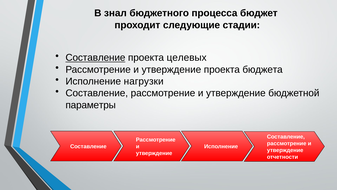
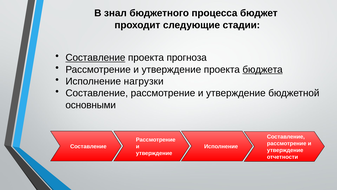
целевых: целевых -> прогноза (187, 58)
бюджета underline: none -> present (263, 69)
параметры: параметры -> основными (91, 105)
